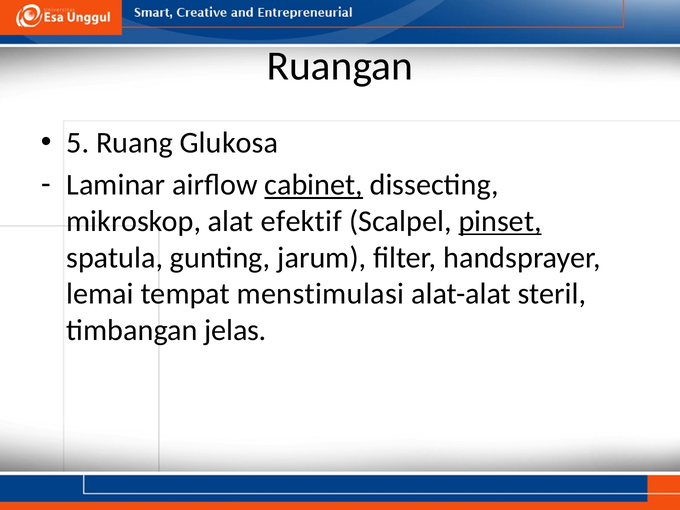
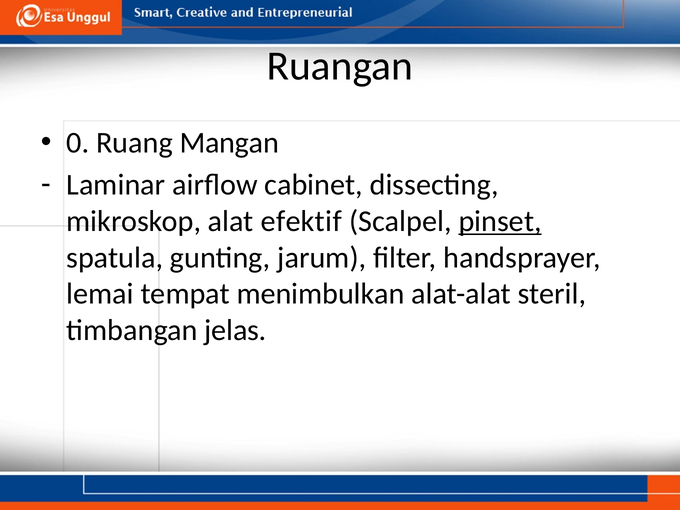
5: 5 -> 0 (78, 143)
Glukosa: Glukosa -> Mangan (229, 143)
cabinet underline: present -> none (314, 185)
menstimulasi: menstimulasi -> menimbulkan (321, 294)
